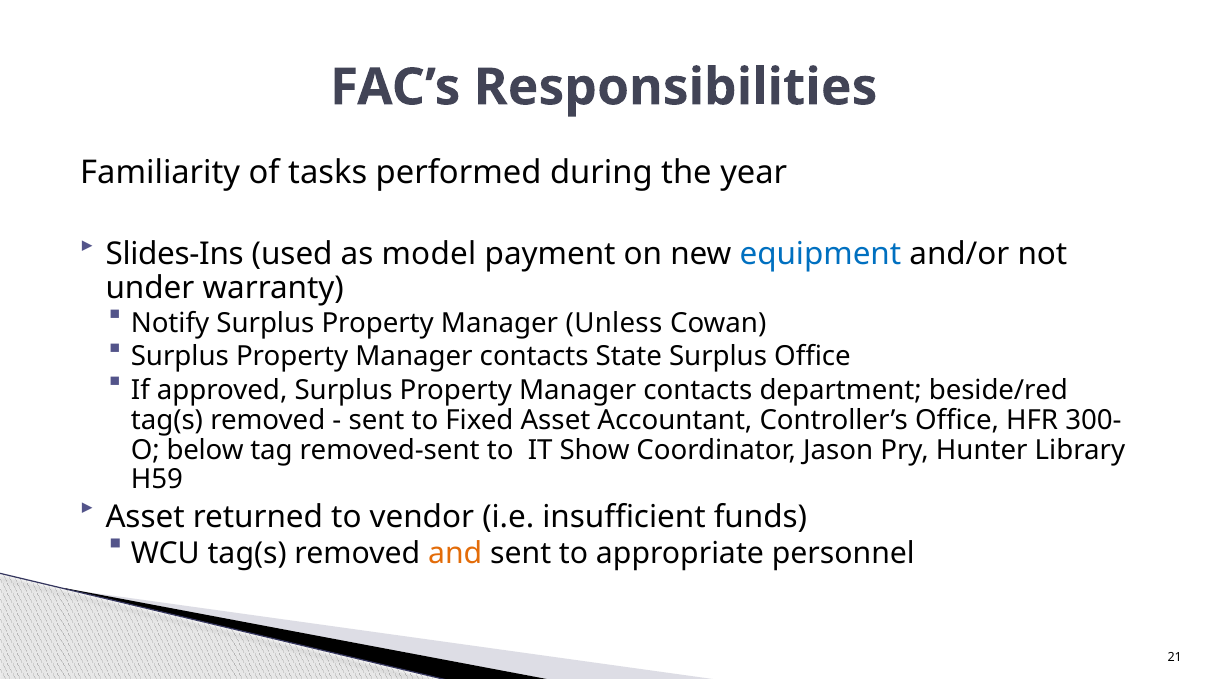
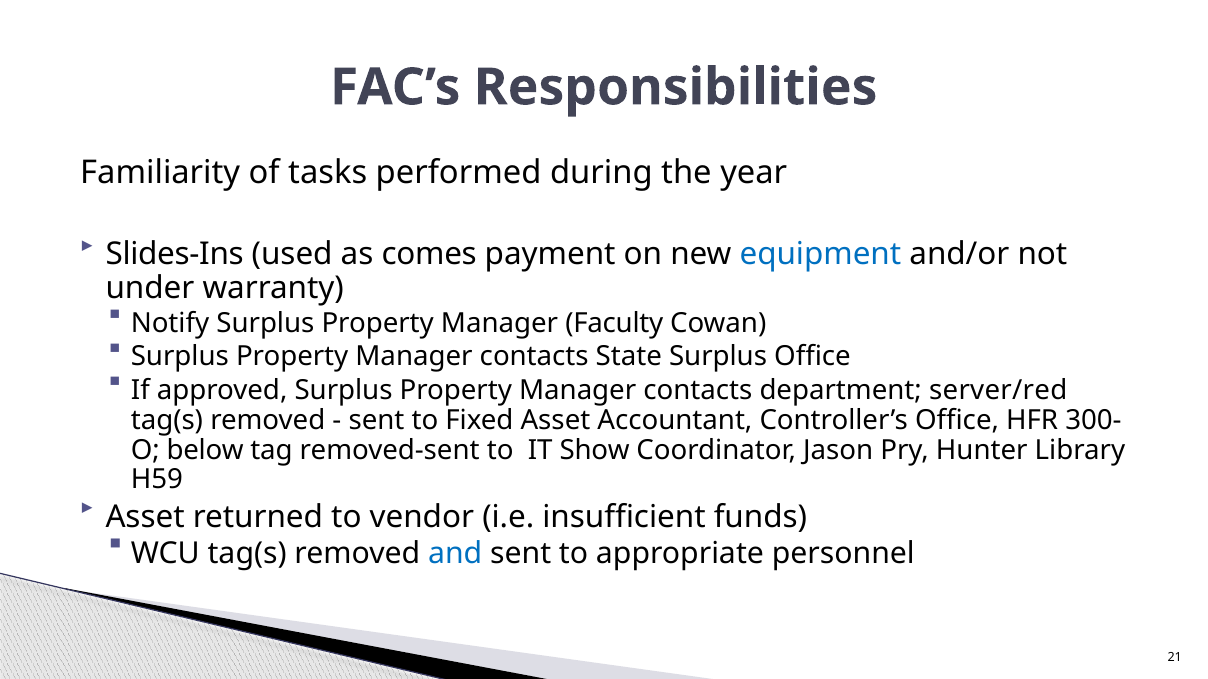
model: model -> comes (429, 254)
Unless: Unless -> Faculty (614, 323)
beside/red: beside/red -> server/red (998, 390)
and colour: orange -> blue (455, 554)
